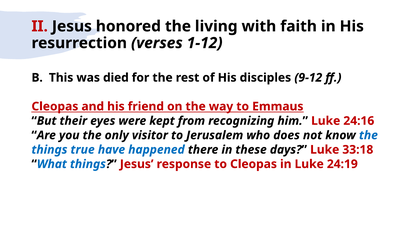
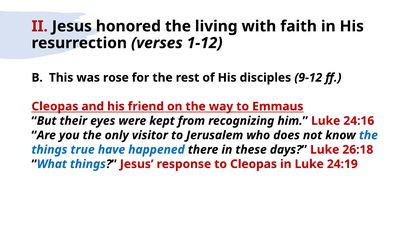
died: died -> rose (116, 78)
33:18: 33:18 -> 26:18 (358, 150)
